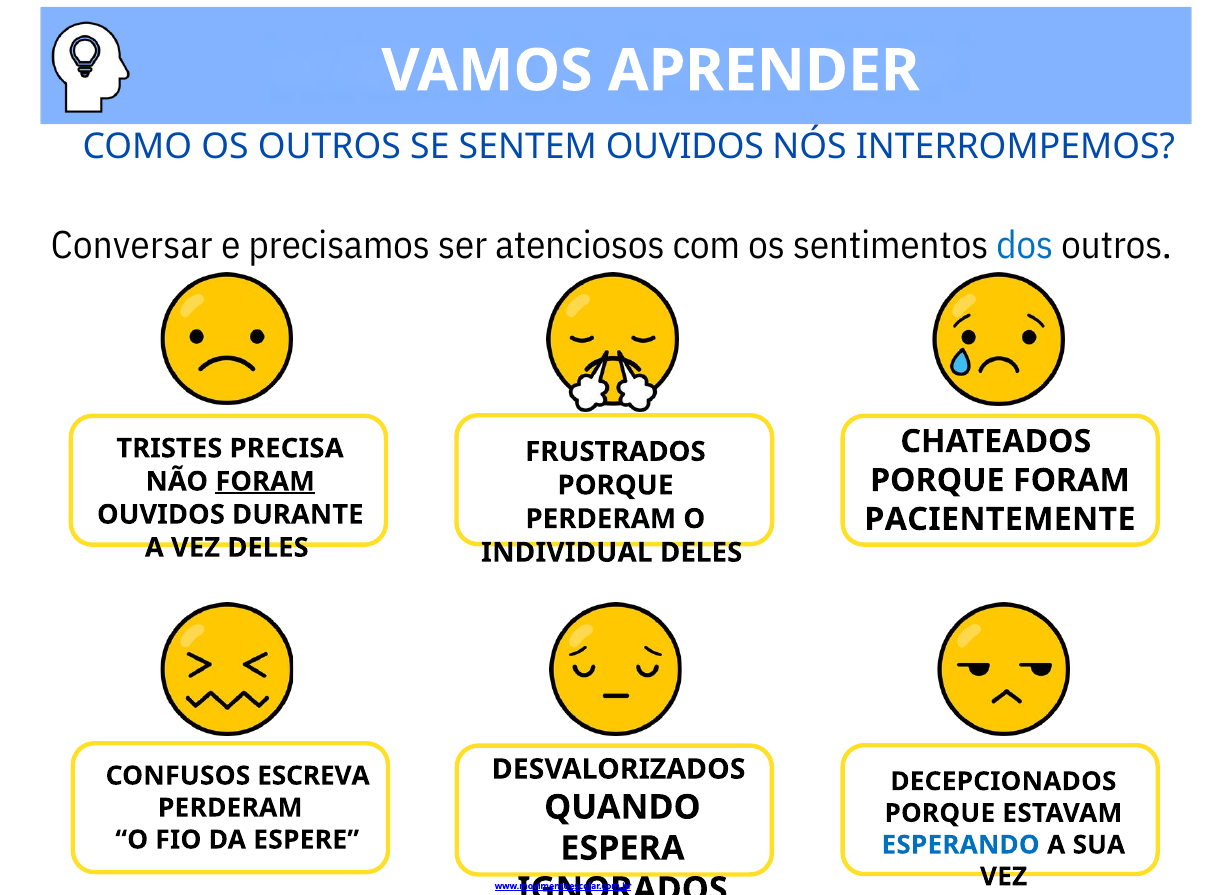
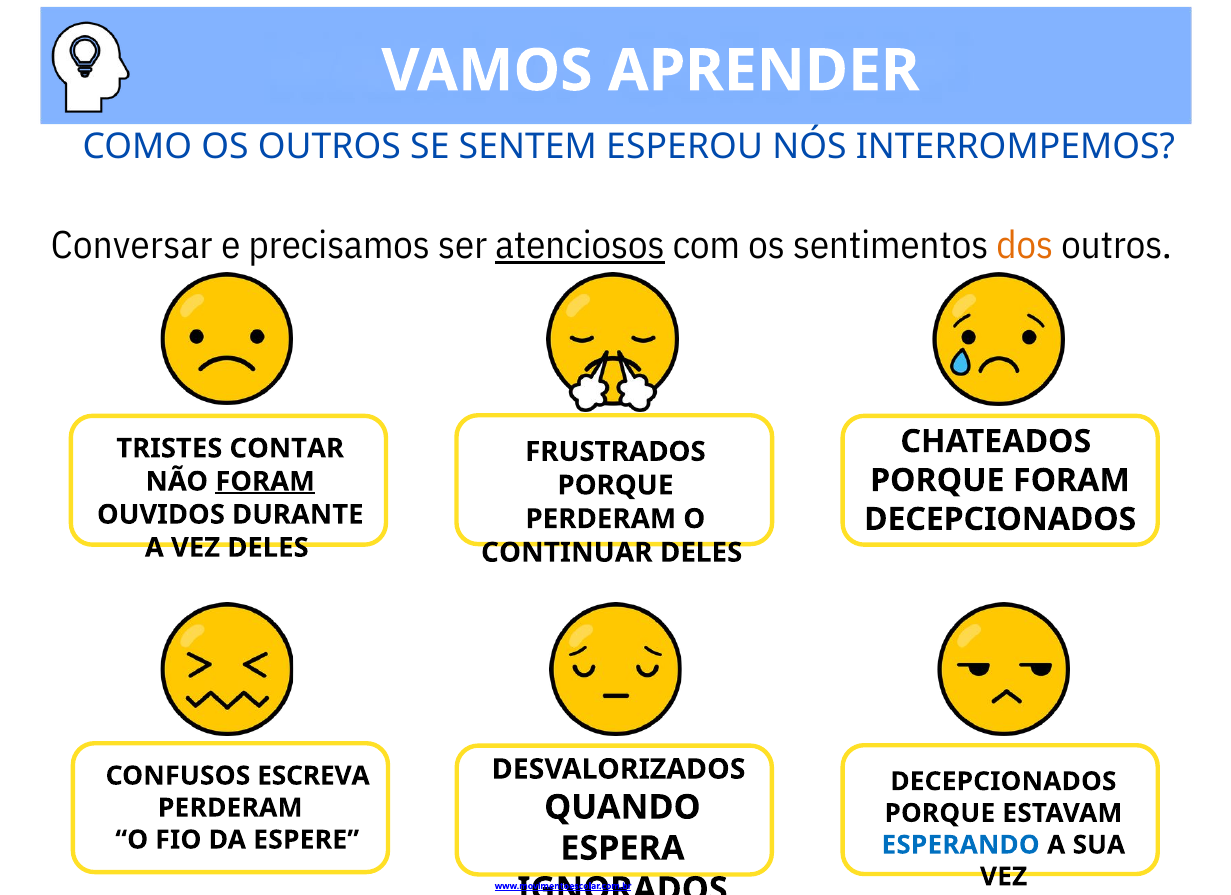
SENTEM OUVIDOS: OUVIDOS -> ESPEROU (685, 146)
atenciosos underline: none -> present (580, 246)
dos colour: blue -> orange (1025, 246)
PRECISA: PRECISA -> CONTAR (287, 448)
PACIENTEMENTE: PACIENTEMENTE -> DECEPCIONADOS (1000, 519)
INDIVIDUAL: INDIVIDUAL -> CONTINUAR (567, 552)
